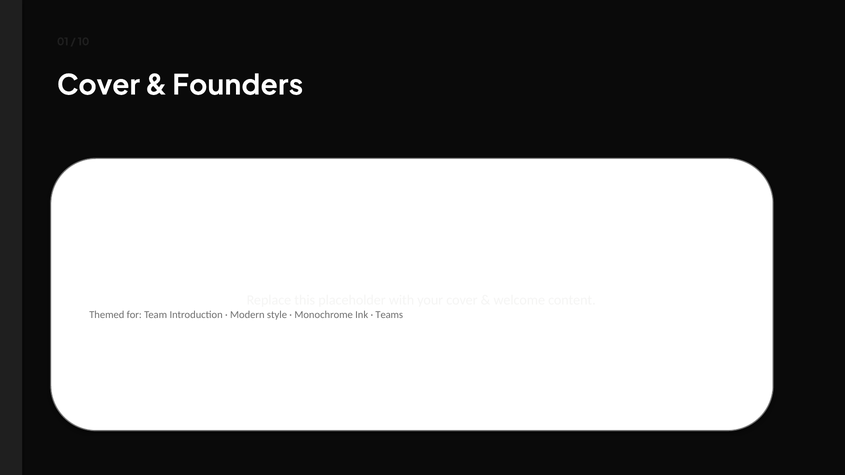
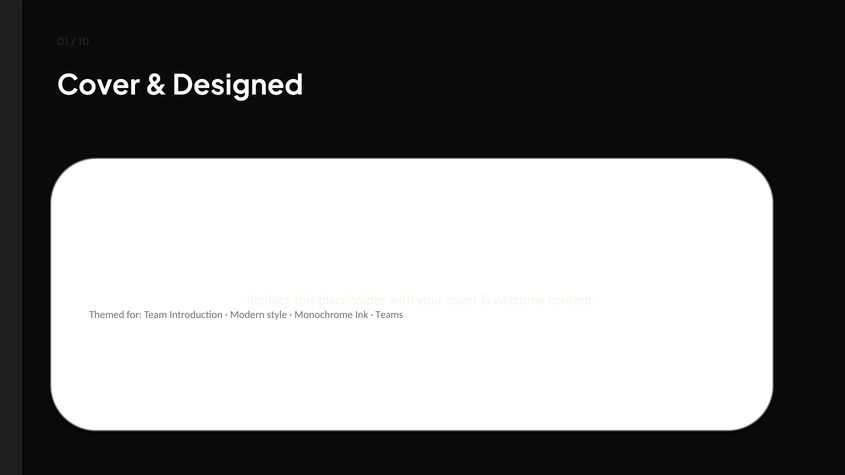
Founders: Founders -> Designed (238, 85)
